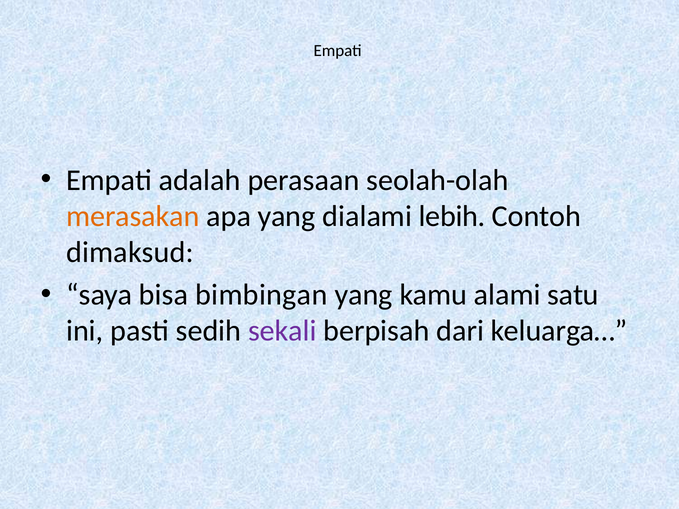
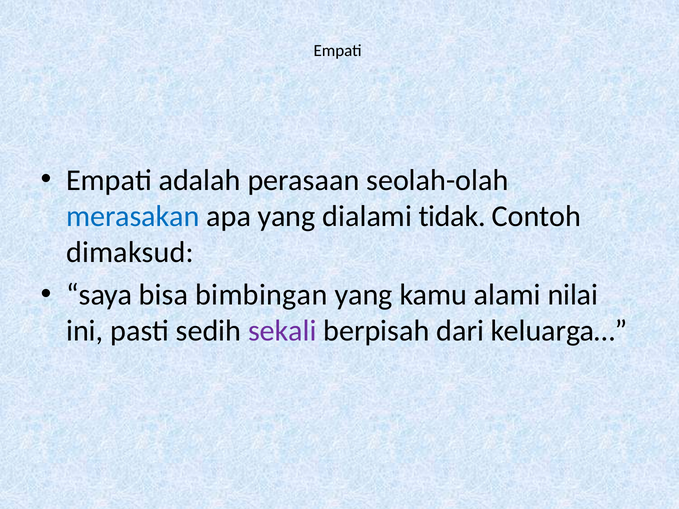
merasakan colour: orange -> blue (133, 216)
lebih: lebih -> tidak (452, 216)
satu: satu -> nilai (573, 295)
